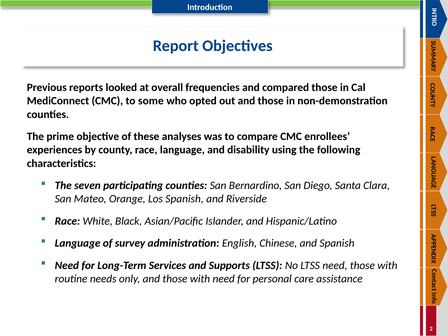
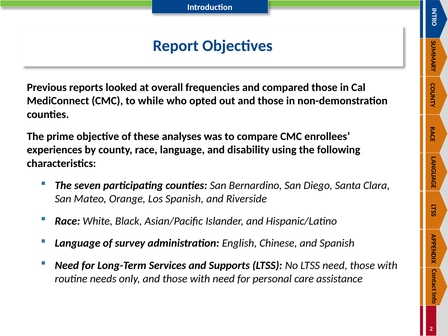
some: some -> while (151, 101)
